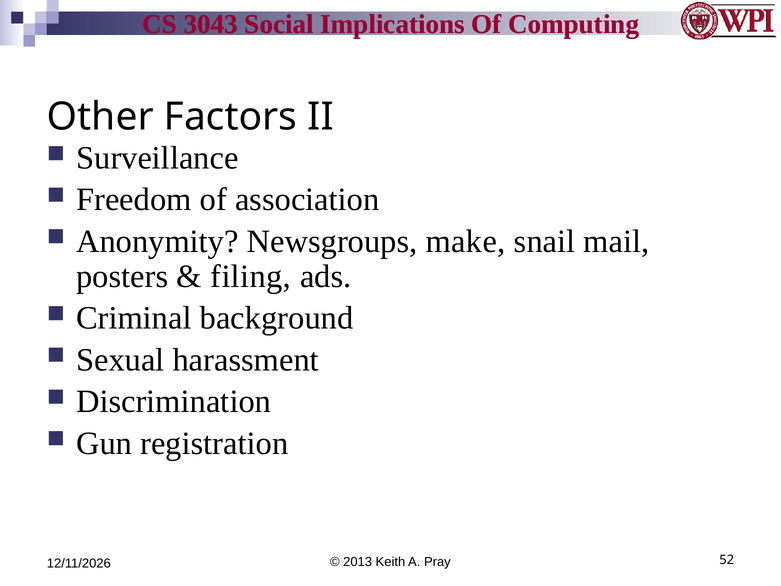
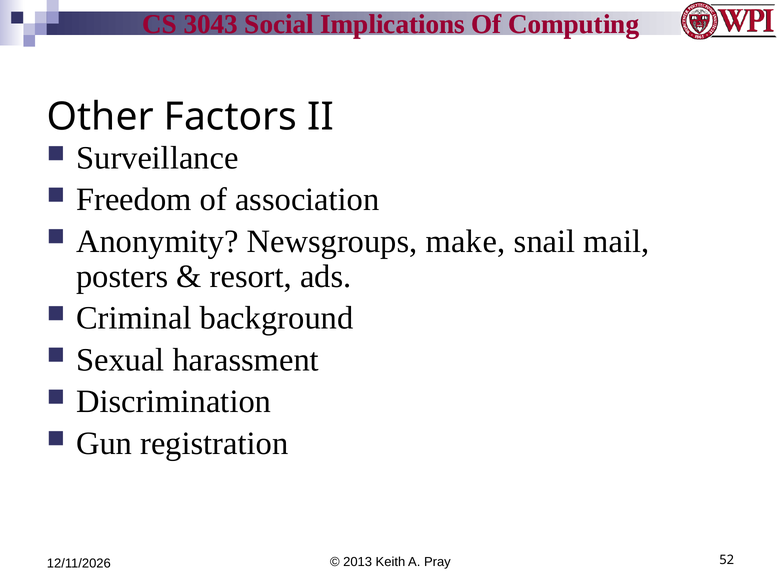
filing: filing -> resort (251, 276)
